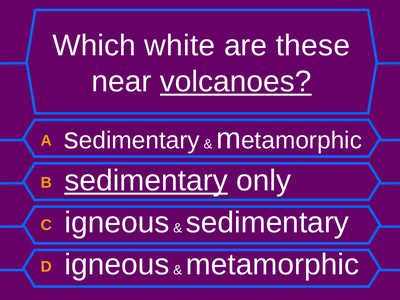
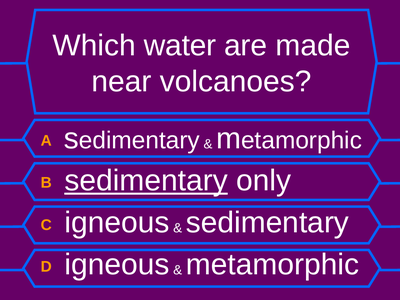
white: white -> water (180, 46)
these: these -> made (313, 46)
volcanoes underline: present -> none (236, 82)
